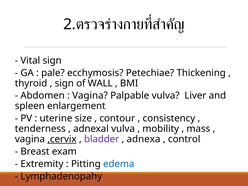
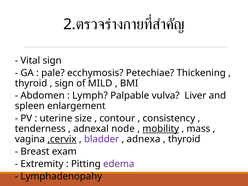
WALL: WALL -> MILD (100, 83)
Vagina: Vagina -> Lymph (90, 96)
adnexal vulva: vulva -> node (123, 129)
mobility underline: none -> present (161, 129)
control: control -> thyroid (184, 139)
edema colour: blue -> purple (119, 164)
